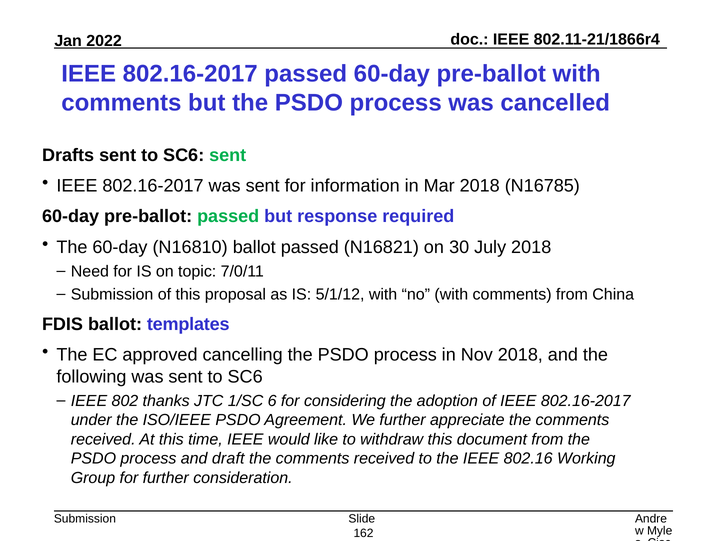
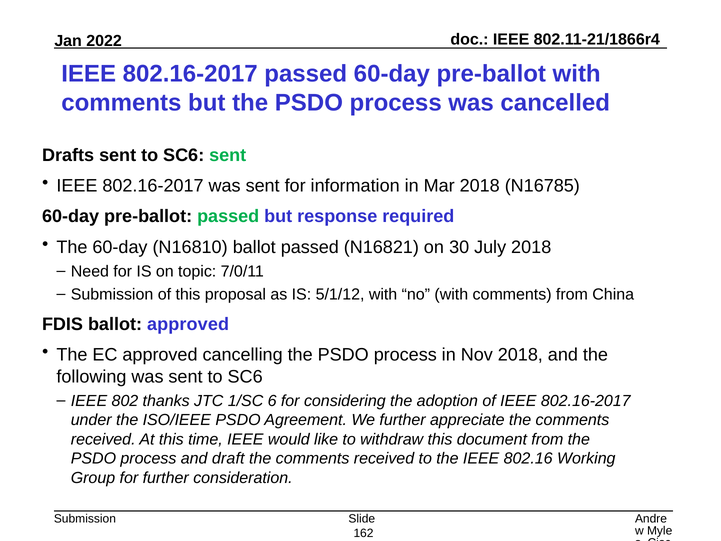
ballot templates: templates -> approved (188, 324)
